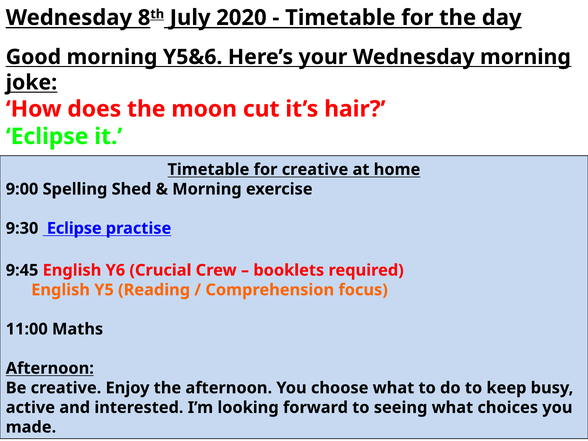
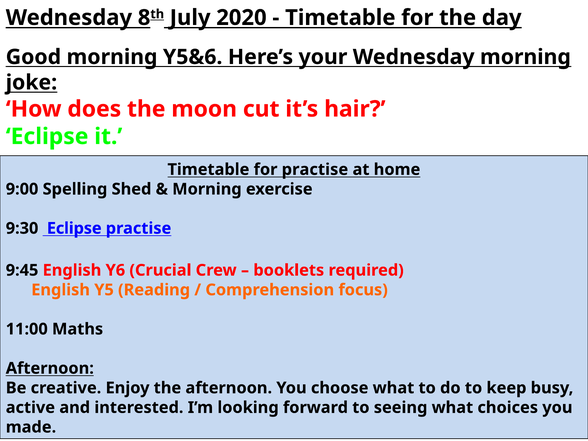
for creative: creative -> practise (315, 170)
